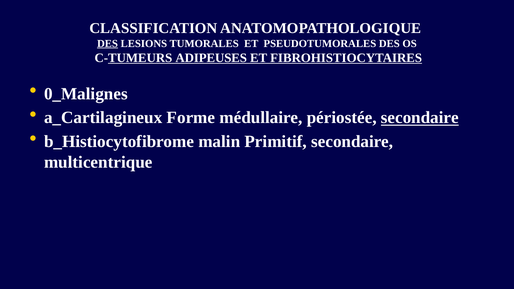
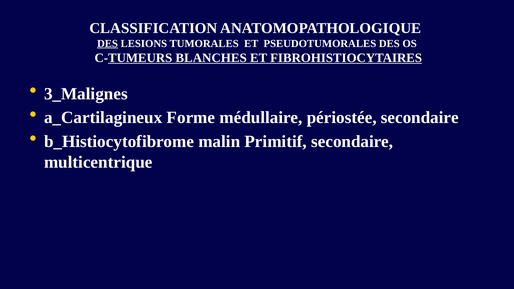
ADIPEUSES: ADIPEUSES -> BLANCHES (211, 58)
0_Malignes: 0_Malignes -> 3_Malignes (86, 94)
secondaire underline: present -> none (420, 118)
